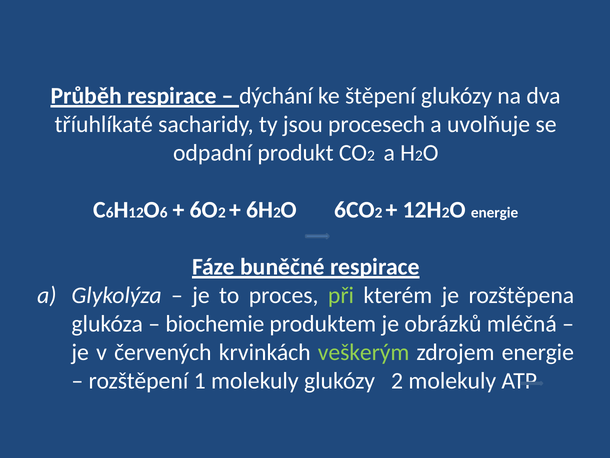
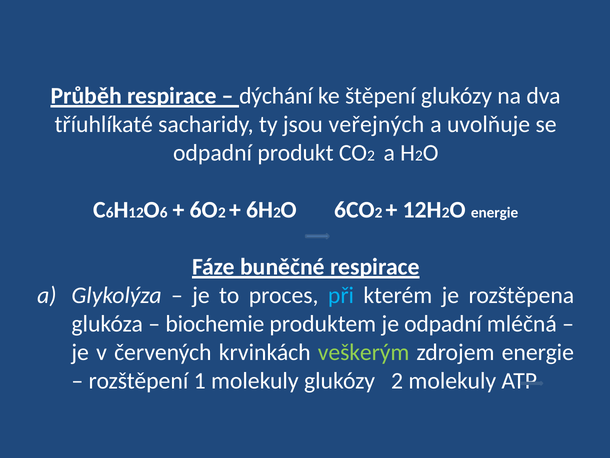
procesech: procesech -> veřejných (376, 124)
při colour: light green -> light blue (341, 295)
je obrázků: obrázků -> odpadní (443, 324)
